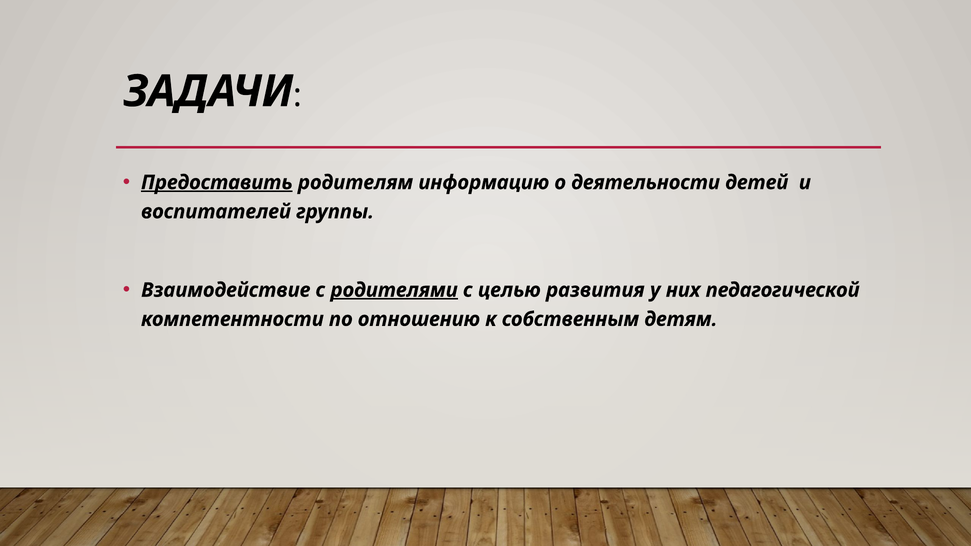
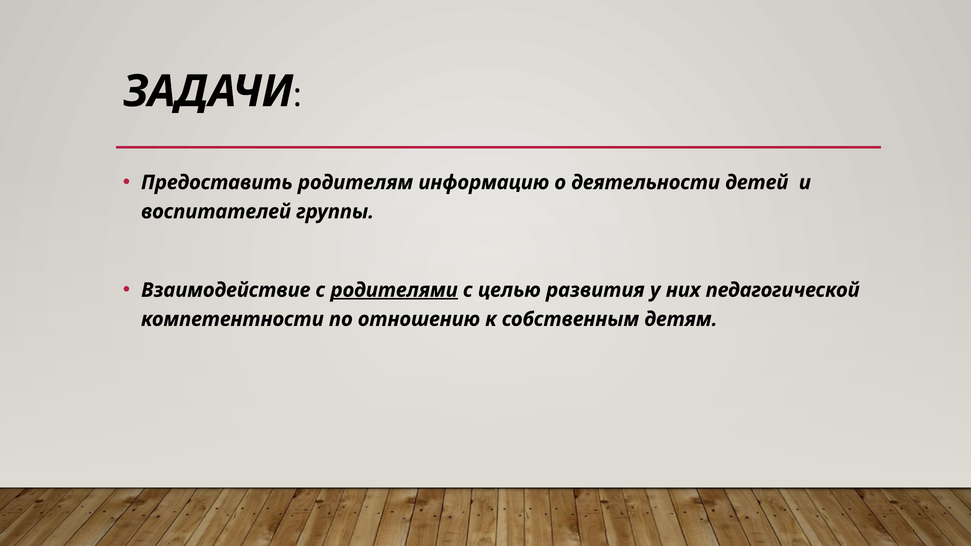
Предоставить underline: present -> none (217, 183)
